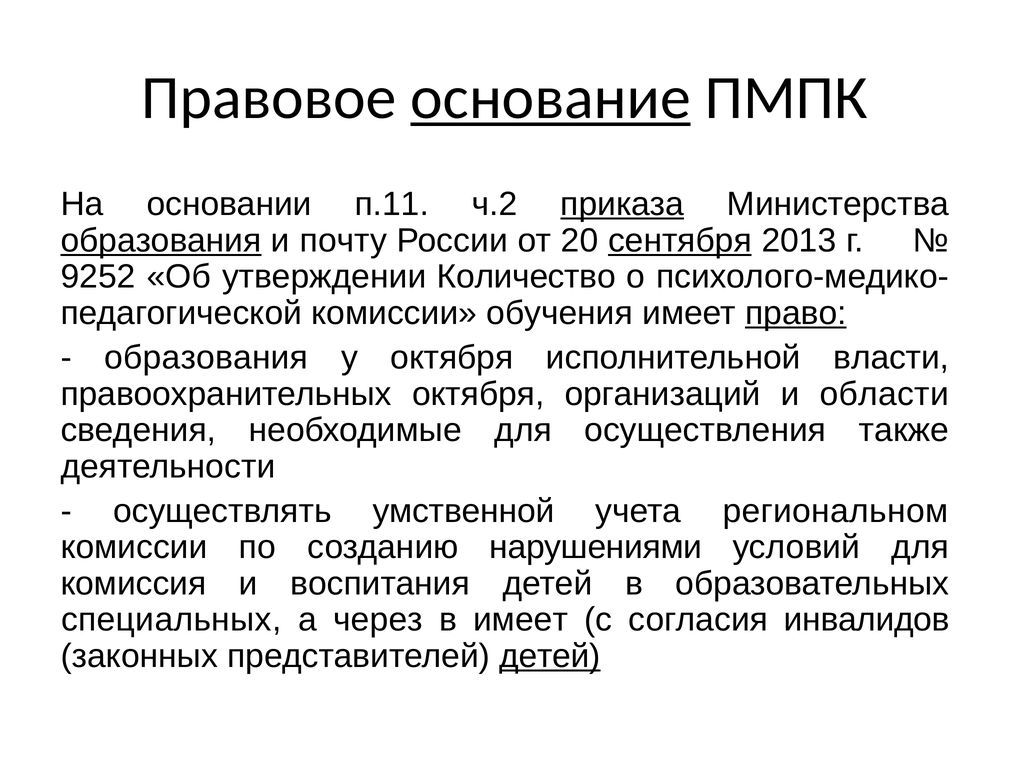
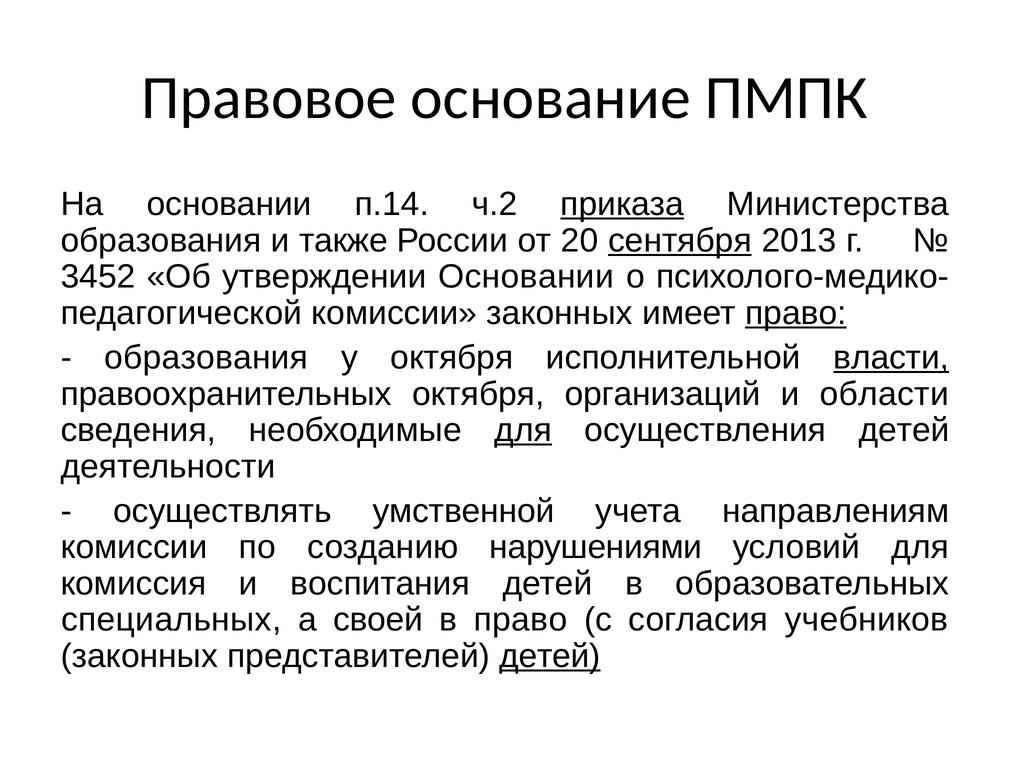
основание underline: present -> none (551, 98)
п.11: п.11 -> п.14 (392, 204)
образования underline: present -> none (161, 241)
почту: почту -> также (344, 241)
9252: 9252 -> 3452 (98, 277)
утверждении Количество: Количество -> Основании (526, 277)
комиссии обучения: обучения -> законных (560, 313)
власти underline: none -> present (891, 358)
для underline: none -> present (523, 431)
осуществления также: также -> детей (904, 431)
региональном: региональном -> направлениям (836, 511)
через: через -> своей (378, 620)
в имеет: имеет -> право (520, 620)
инвалидов: инвалидов -> учебников (866, 620)
